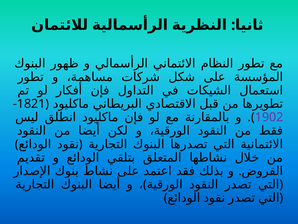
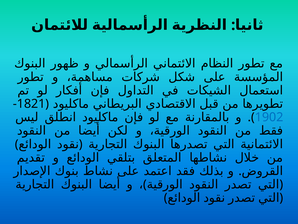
1902 colour: purple -> blue (269, 117)
